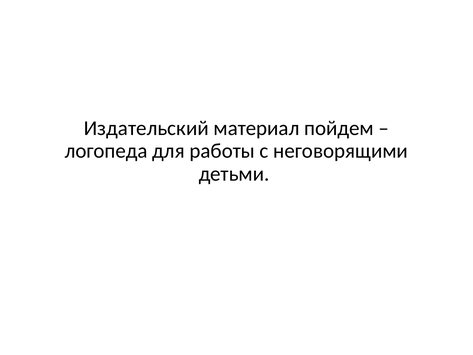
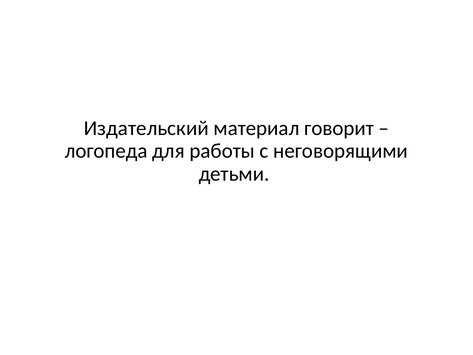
пойдем: пойдем -> говорит (339, 128)
